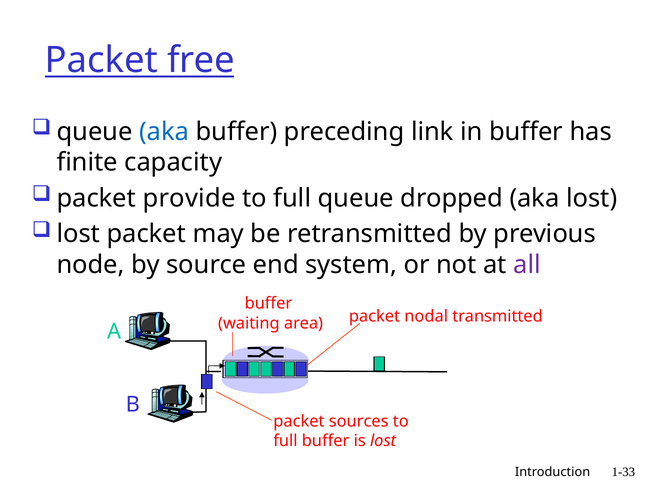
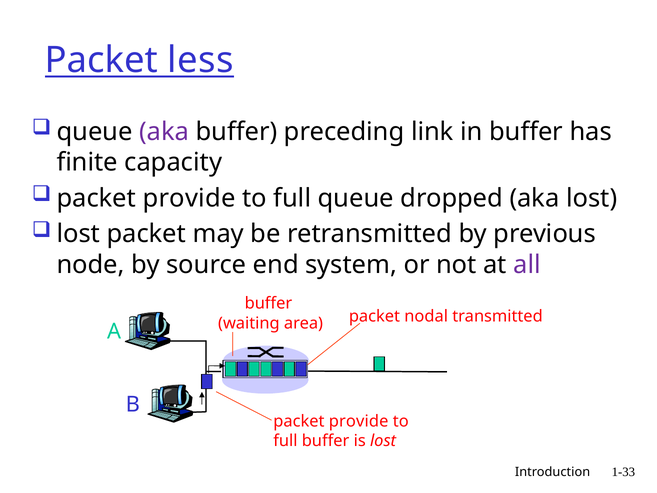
free: free -> less (201, 60)
aka colour: blue -> purple (164, 132)
sources: sources -> provide (359, 421)
